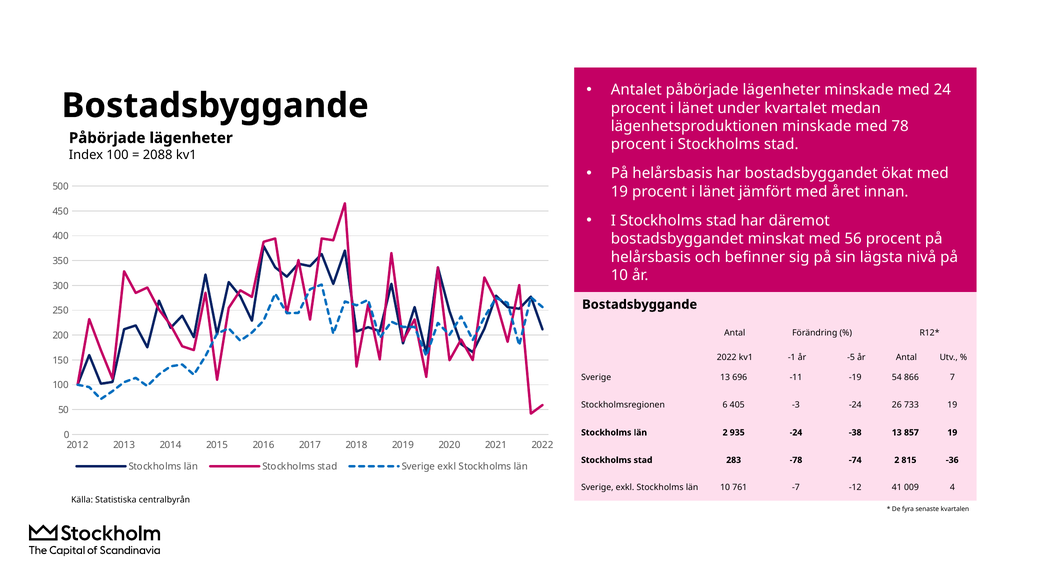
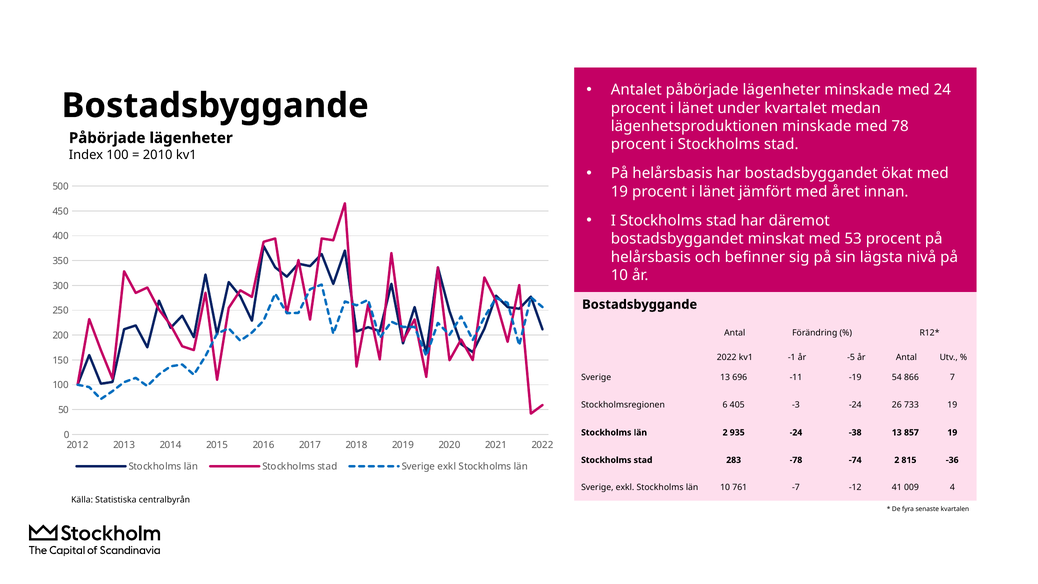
2088: 2088 -> 2010 (158, 155)
56: 56 -> 53 (853, 239)
